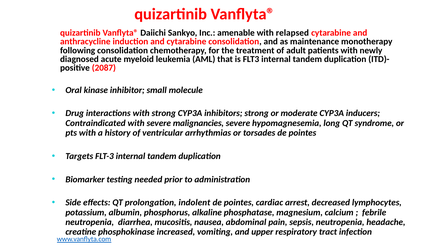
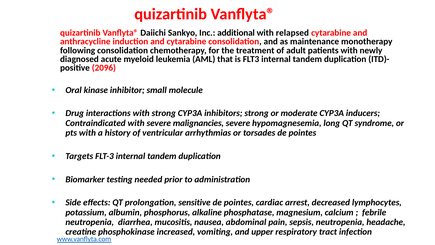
amenable: amenable -> additional (236, 33)
2087: 2087 -> 2096 (104, 68)
indolent: indolent -> sensitive (194, 202)
